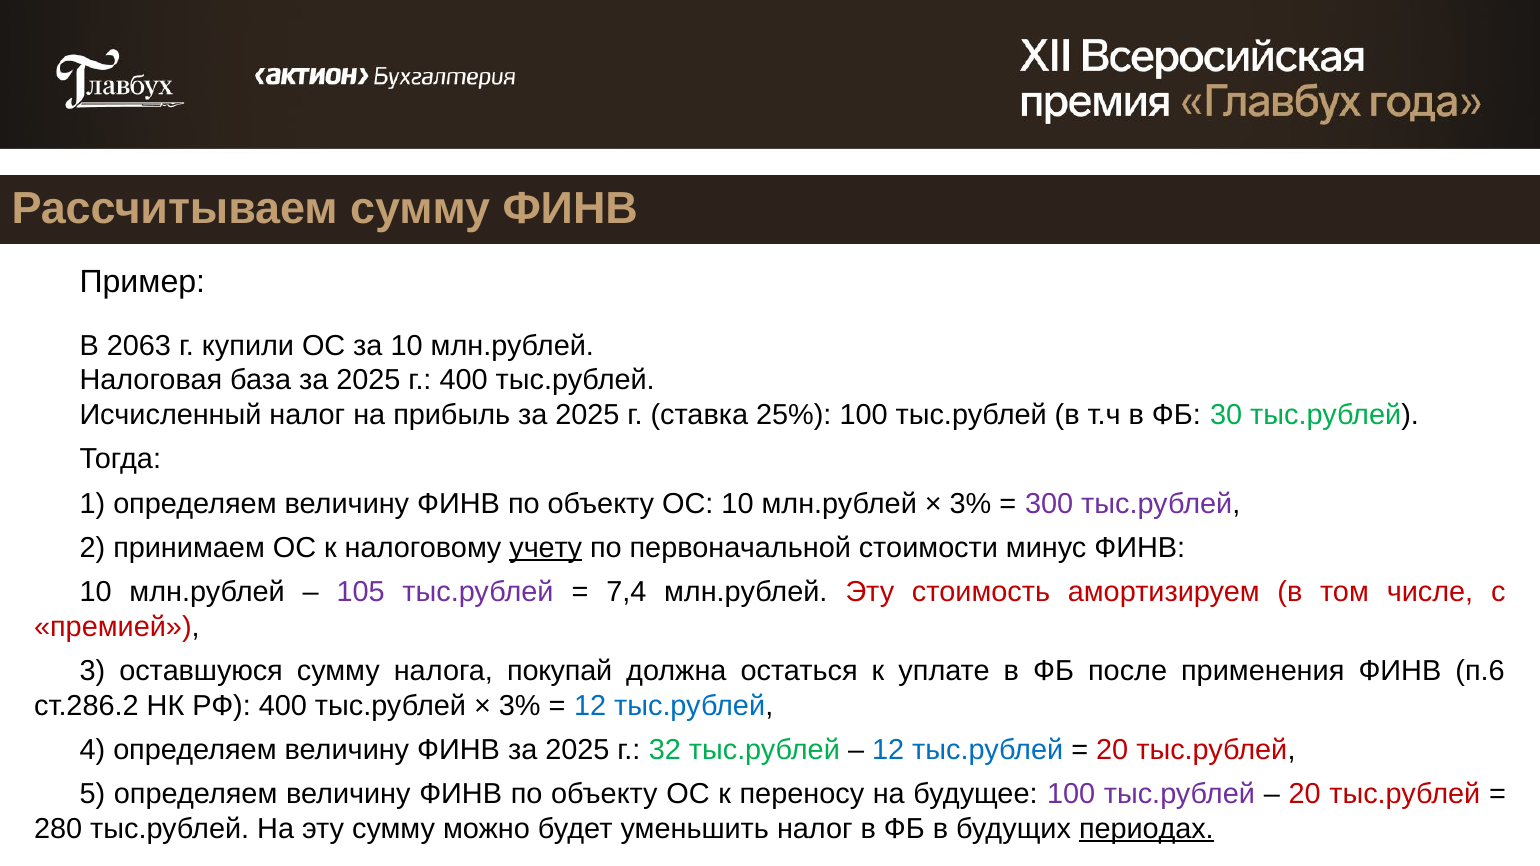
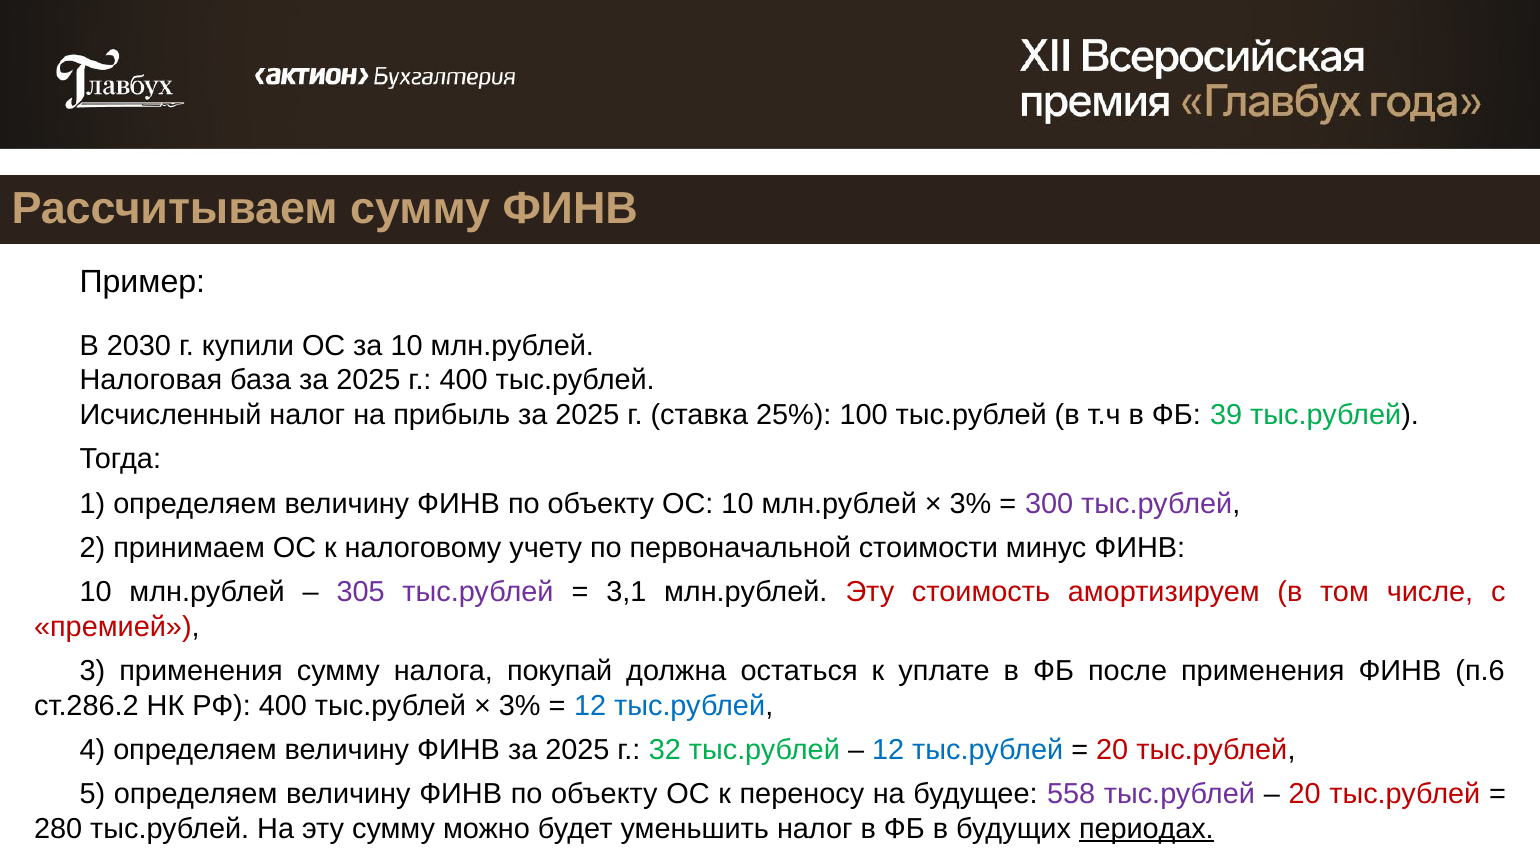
2063: 2063 -> 2030 (139, 346)
30: 30 -> 39 (1226, 415)
учету underline: present -> none (546, 548)
105: 105 -> 305 (361, 592)
7,4: 7,4 -> 3,1 (626, 592)
3 оставшуюся: оставшуюся -> применения (201, 671)
будущее 100: 100 -> 558 (1071, 794)
